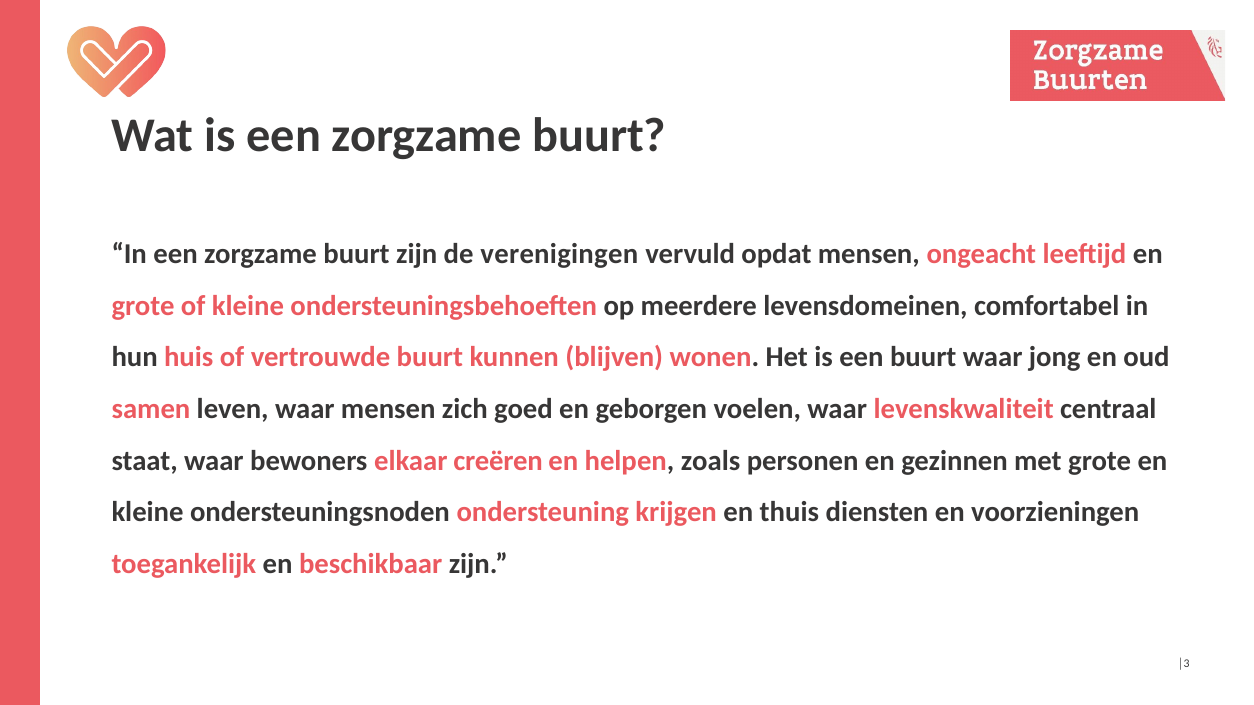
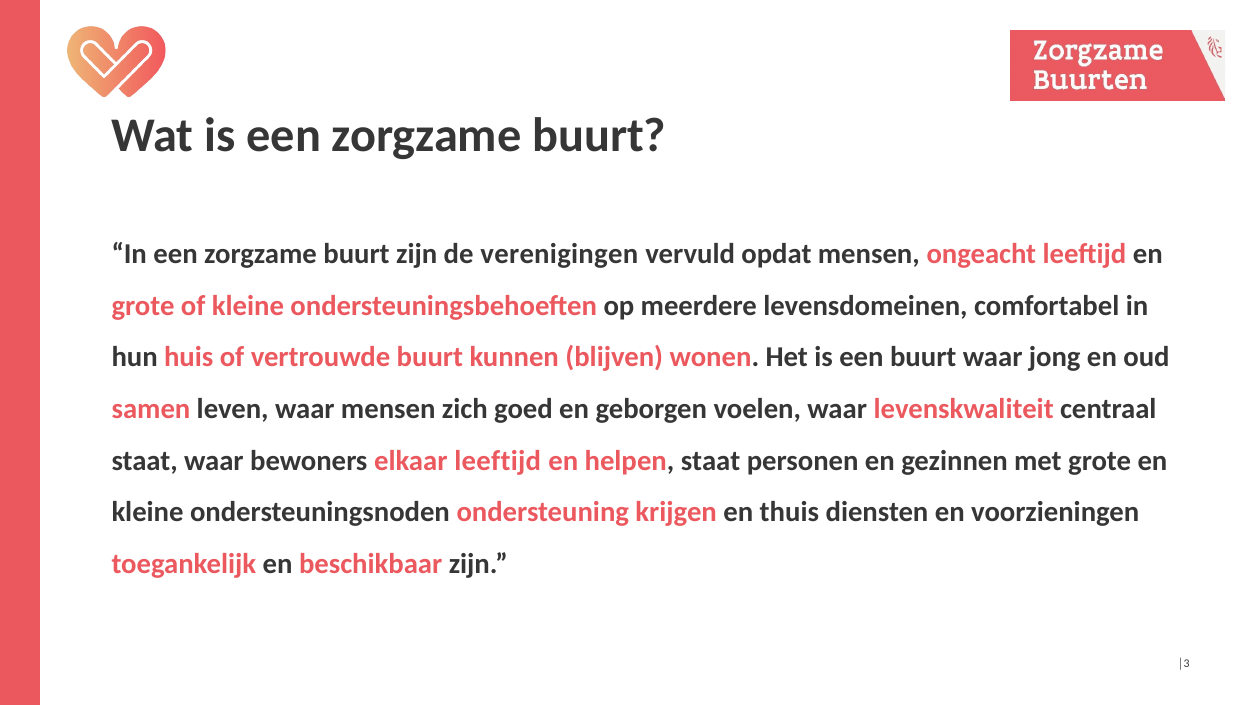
elkaar creëren: creëren -> leeftijd (498, 461)
helpen zoals: zoals -> staat (711, 461)
